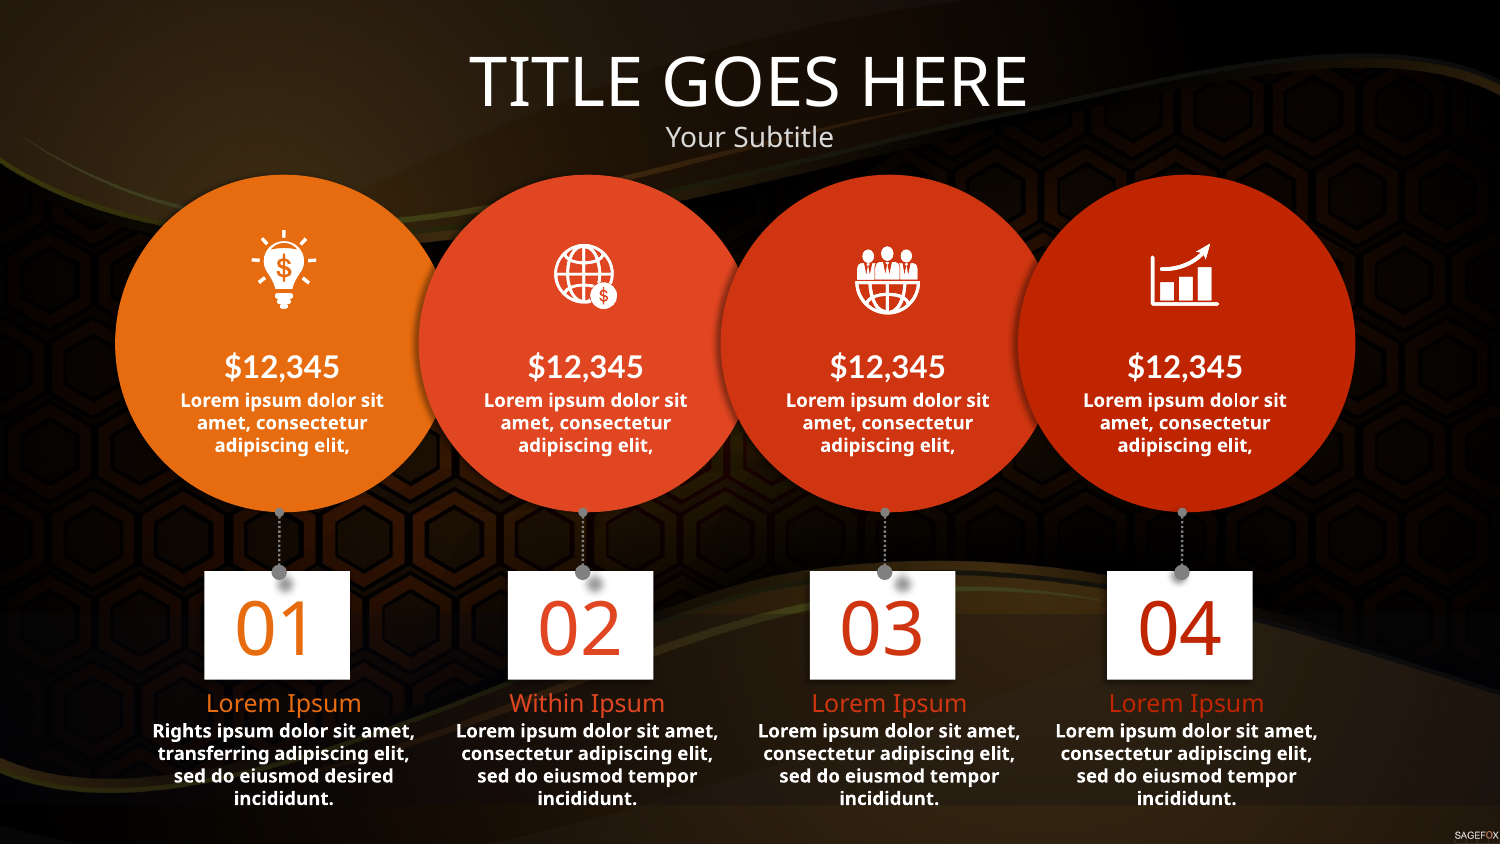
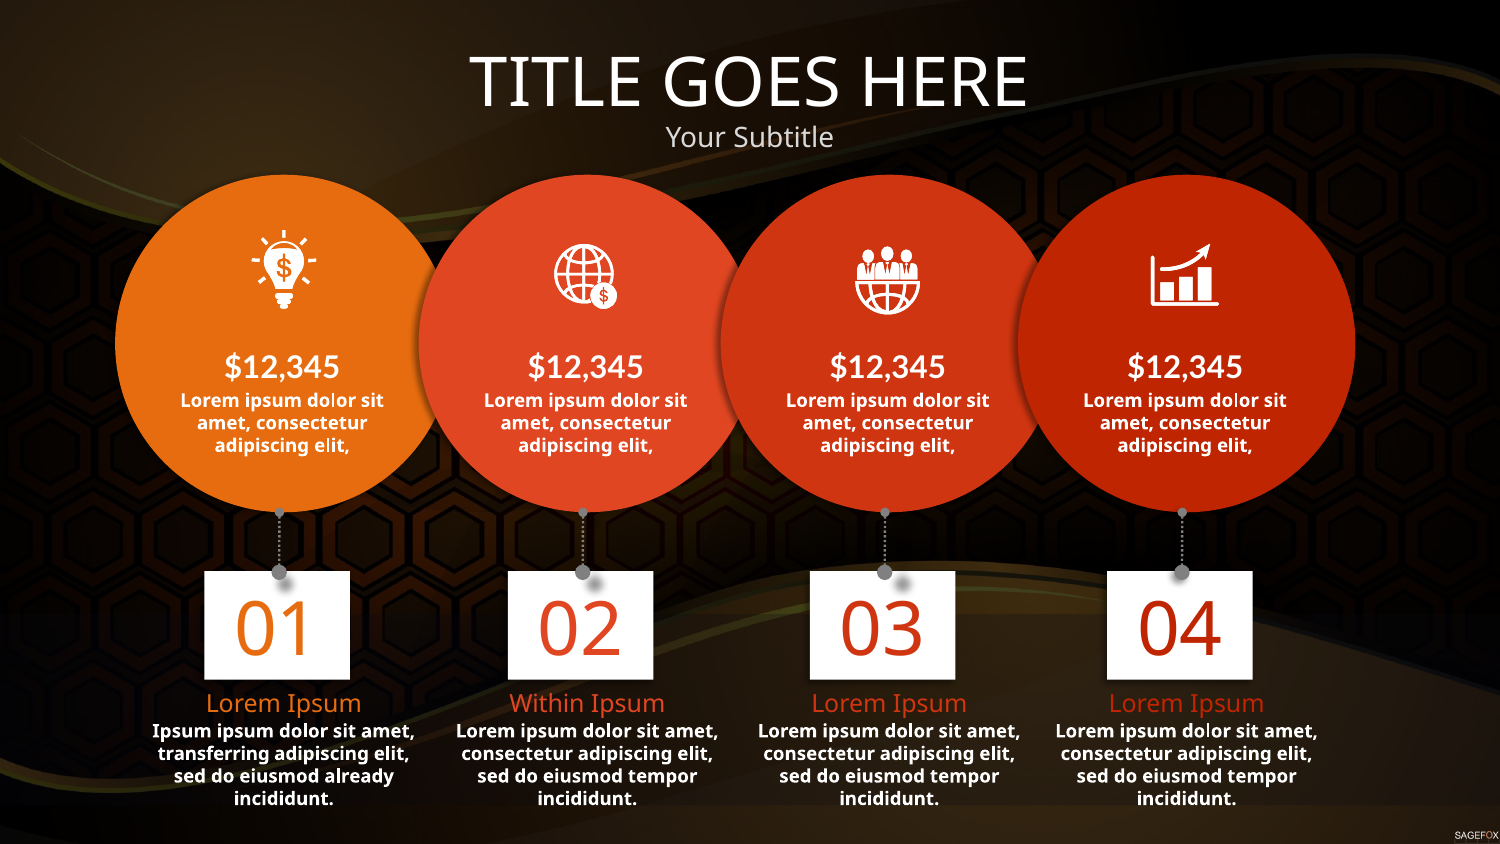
Rights: Rights -> Ipsum (182, 731)
desired: desired -> already (359, 776)
